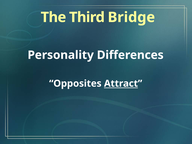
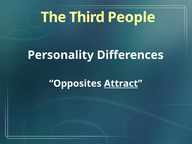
Bridge: Bridge -> People (131, 17)
